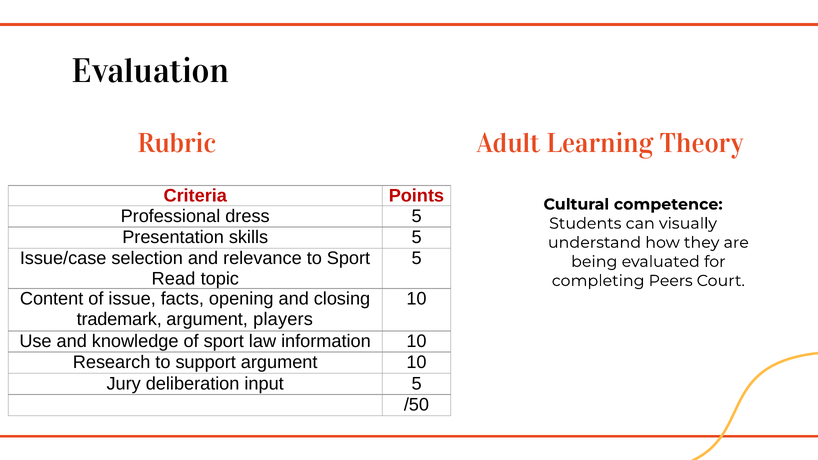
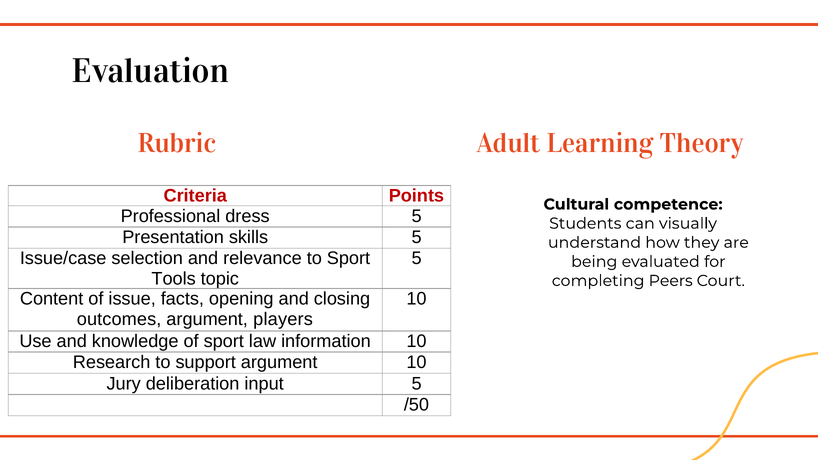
Read: Read -> Tools (174, 279)
trademark: trademark -> outcomes (119, 319)
